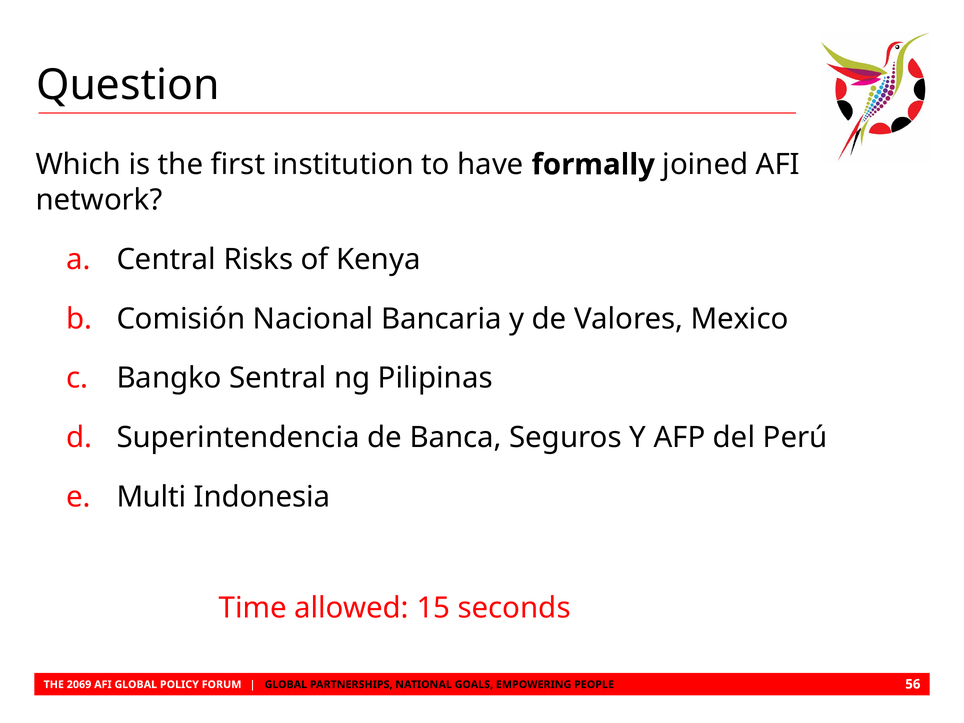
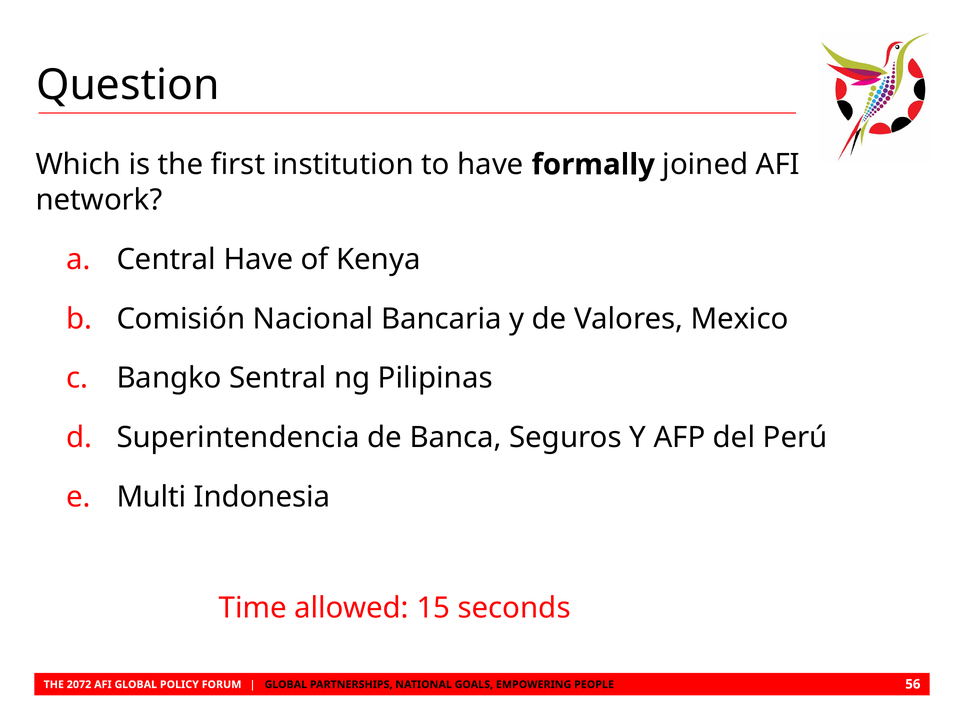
Central Risks: Risks -> Have (258, 259)
2069: 2069 -> 2072 (79, 685)
